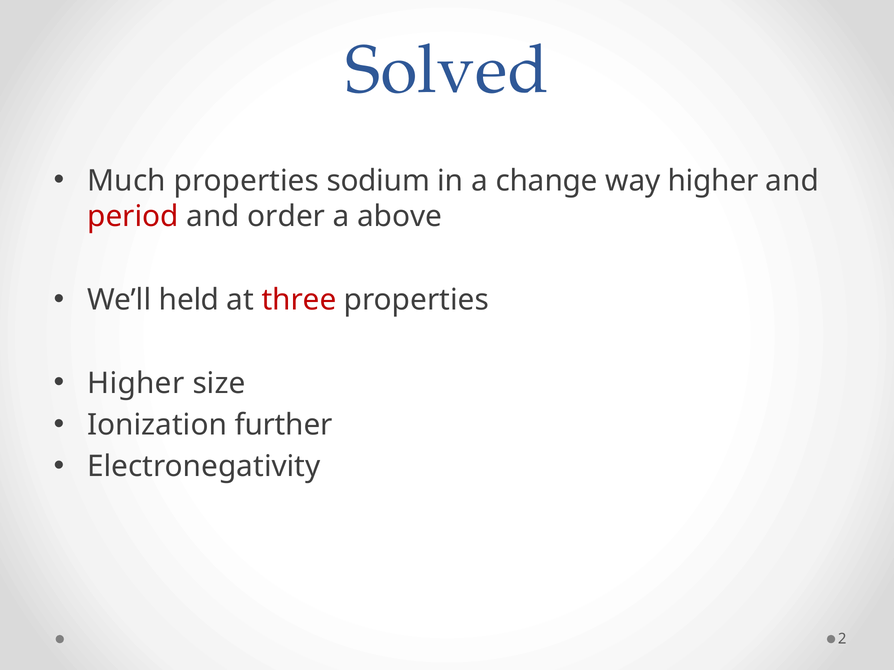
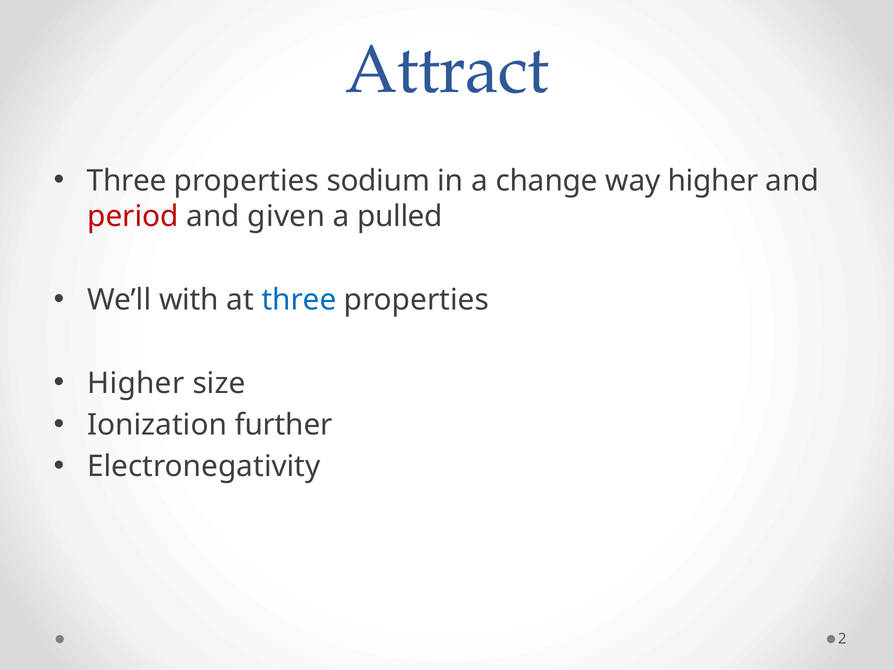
Solved: Solved -> Attract (447, 70)
Much: Much -> Three (127, 181)
order: order -> given (286, 217)
above: above -> pulled (400, 217)
held: held -> with (189, 300)
three colour: red -> blue (299, 300)
